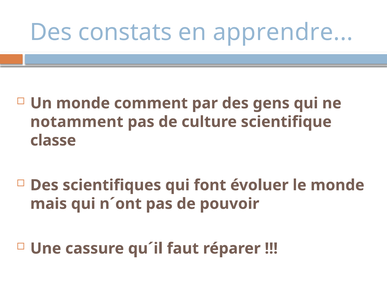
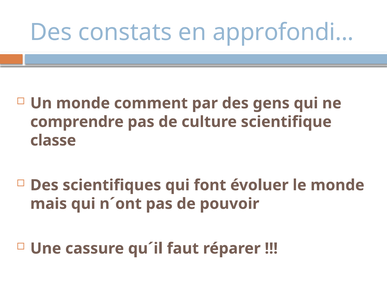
apprendre: apprendre -> approfondi (283, 32)
notamment: notamment -> comprendre (77, 122)
